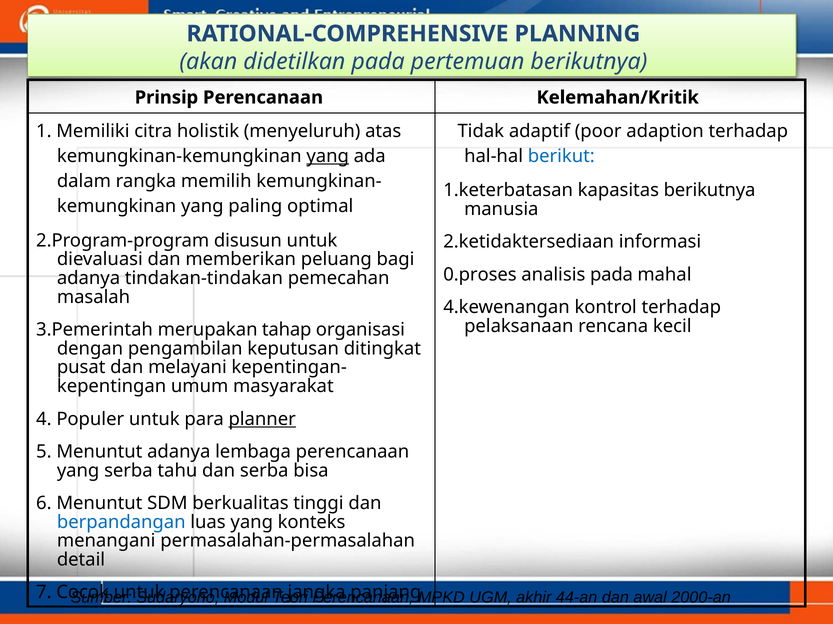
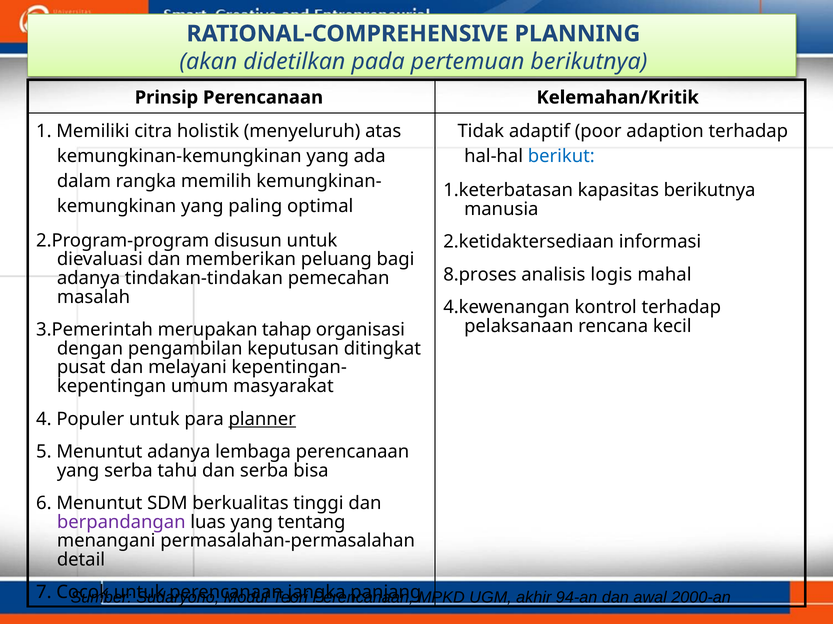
yang underline: present -> none (328, 156)
0.proses: 0.proses -> 8.proses (480, 275)
analisis pada: pada -> logis (611, 275)
berpandangan colour: blue -> purple (121, 523)
konteks: konteks -> tentang (312, 523)
44-an: 44-an -> 94-an (577, 598)
